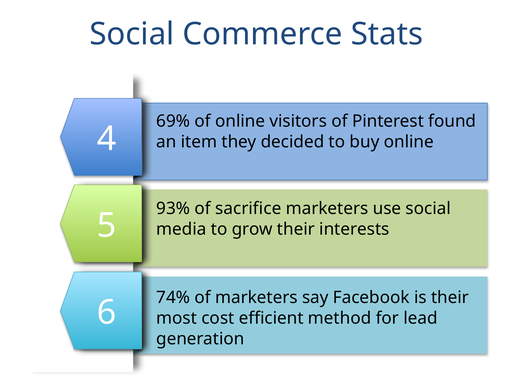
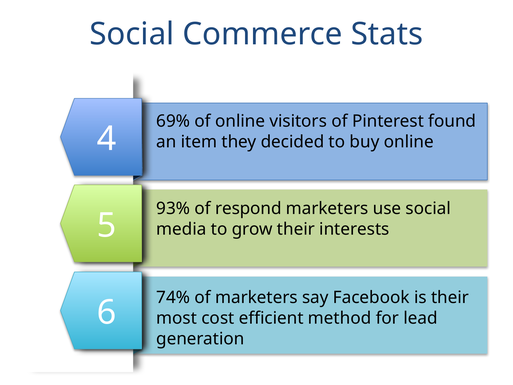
sacrifice: sacrifice -> respond (248, 208)
